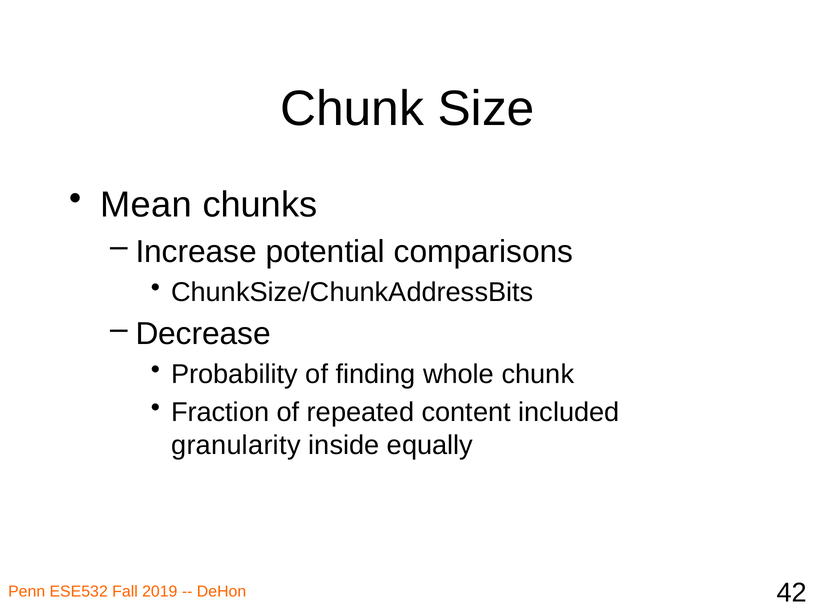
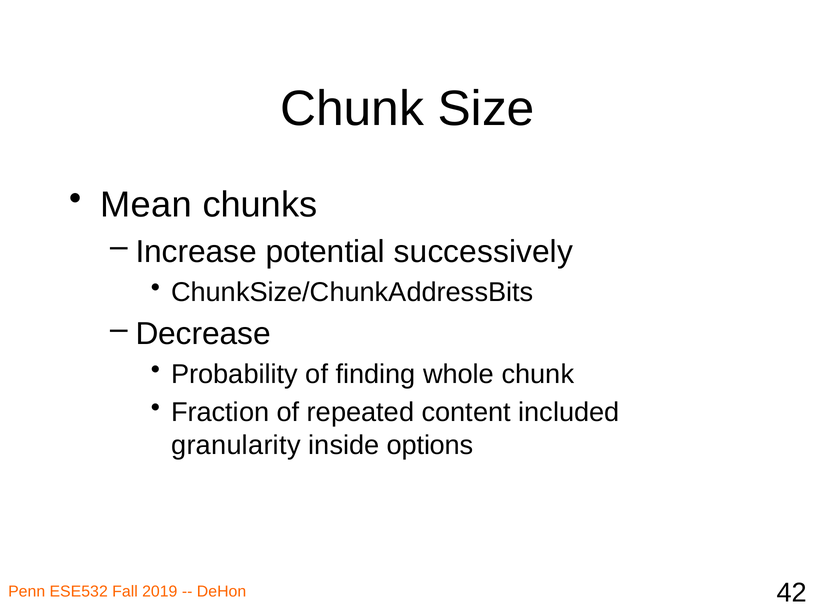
comparisons: comparisons -> successively (483, 252)
equally: equally -> options (430, 445)
